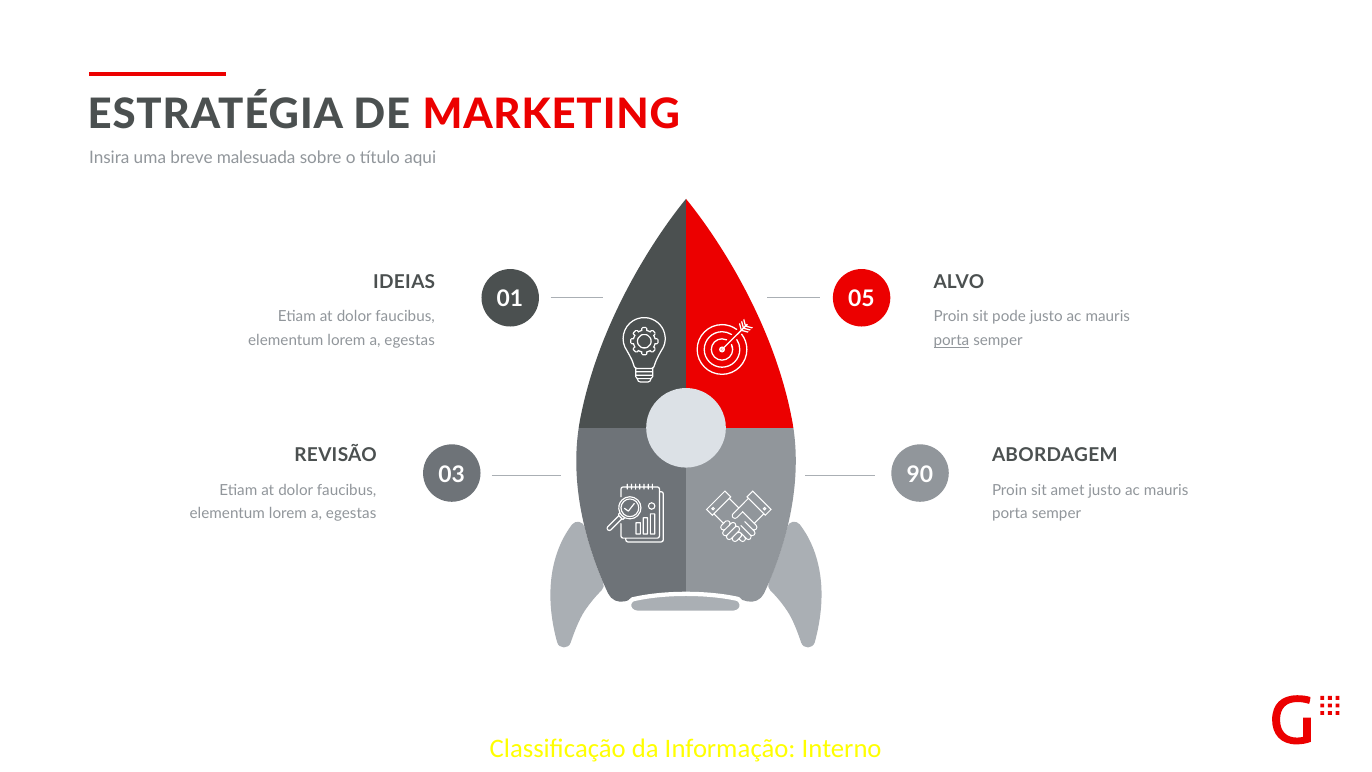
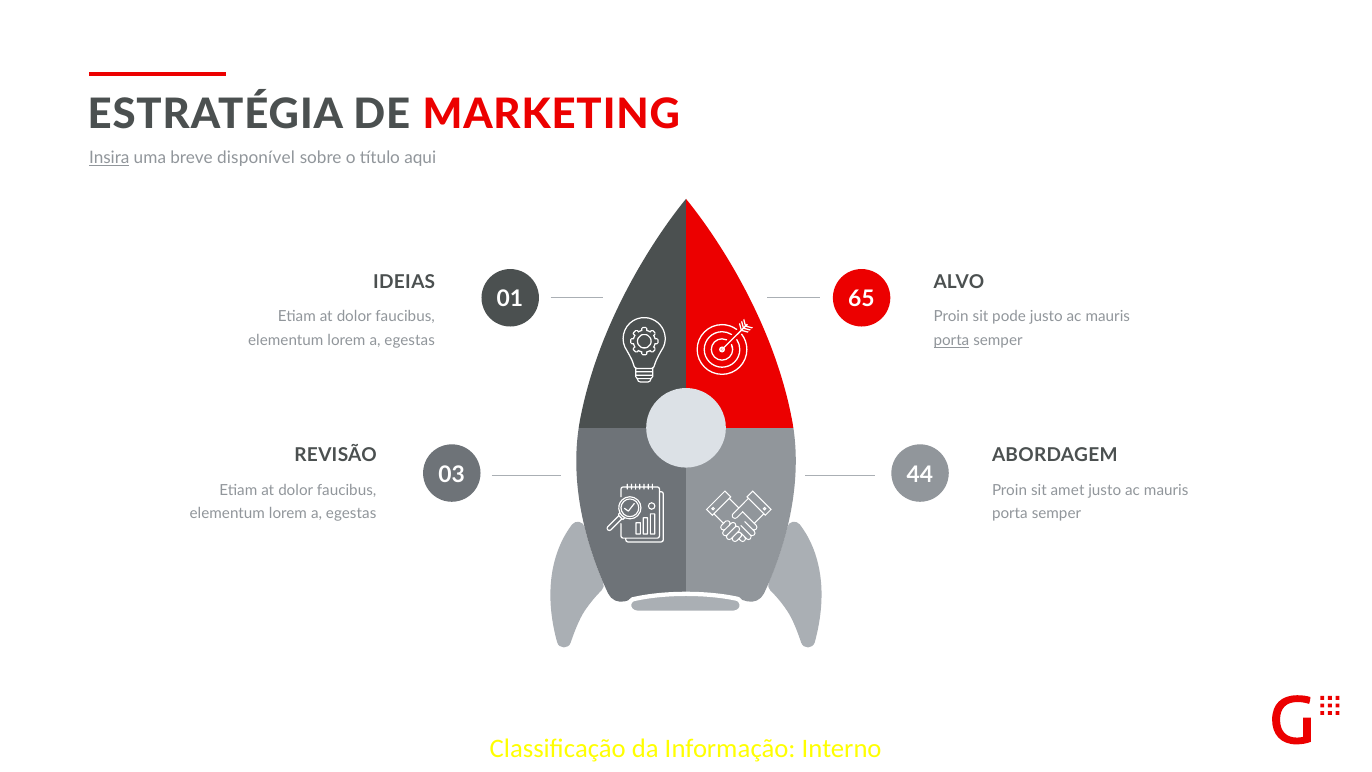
Insira underline: none -> present (109, 158)
malesuada: malesuada -> disponível (256, 158)
05: 05 -> 65 (861, 299)
90: 90 -> 44 (920, 474)
